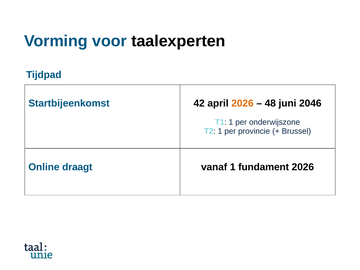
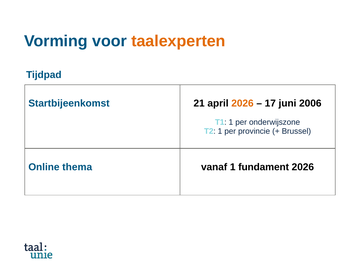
taalexperten colour: black -> orange (178, 41)
42: 42 -> 21 (199, 103)
48: 48 -> 17 (270, 103)
2046: 2046 -> 2006 (310, 103)
draagt: draagt -> thema (77, 167)
